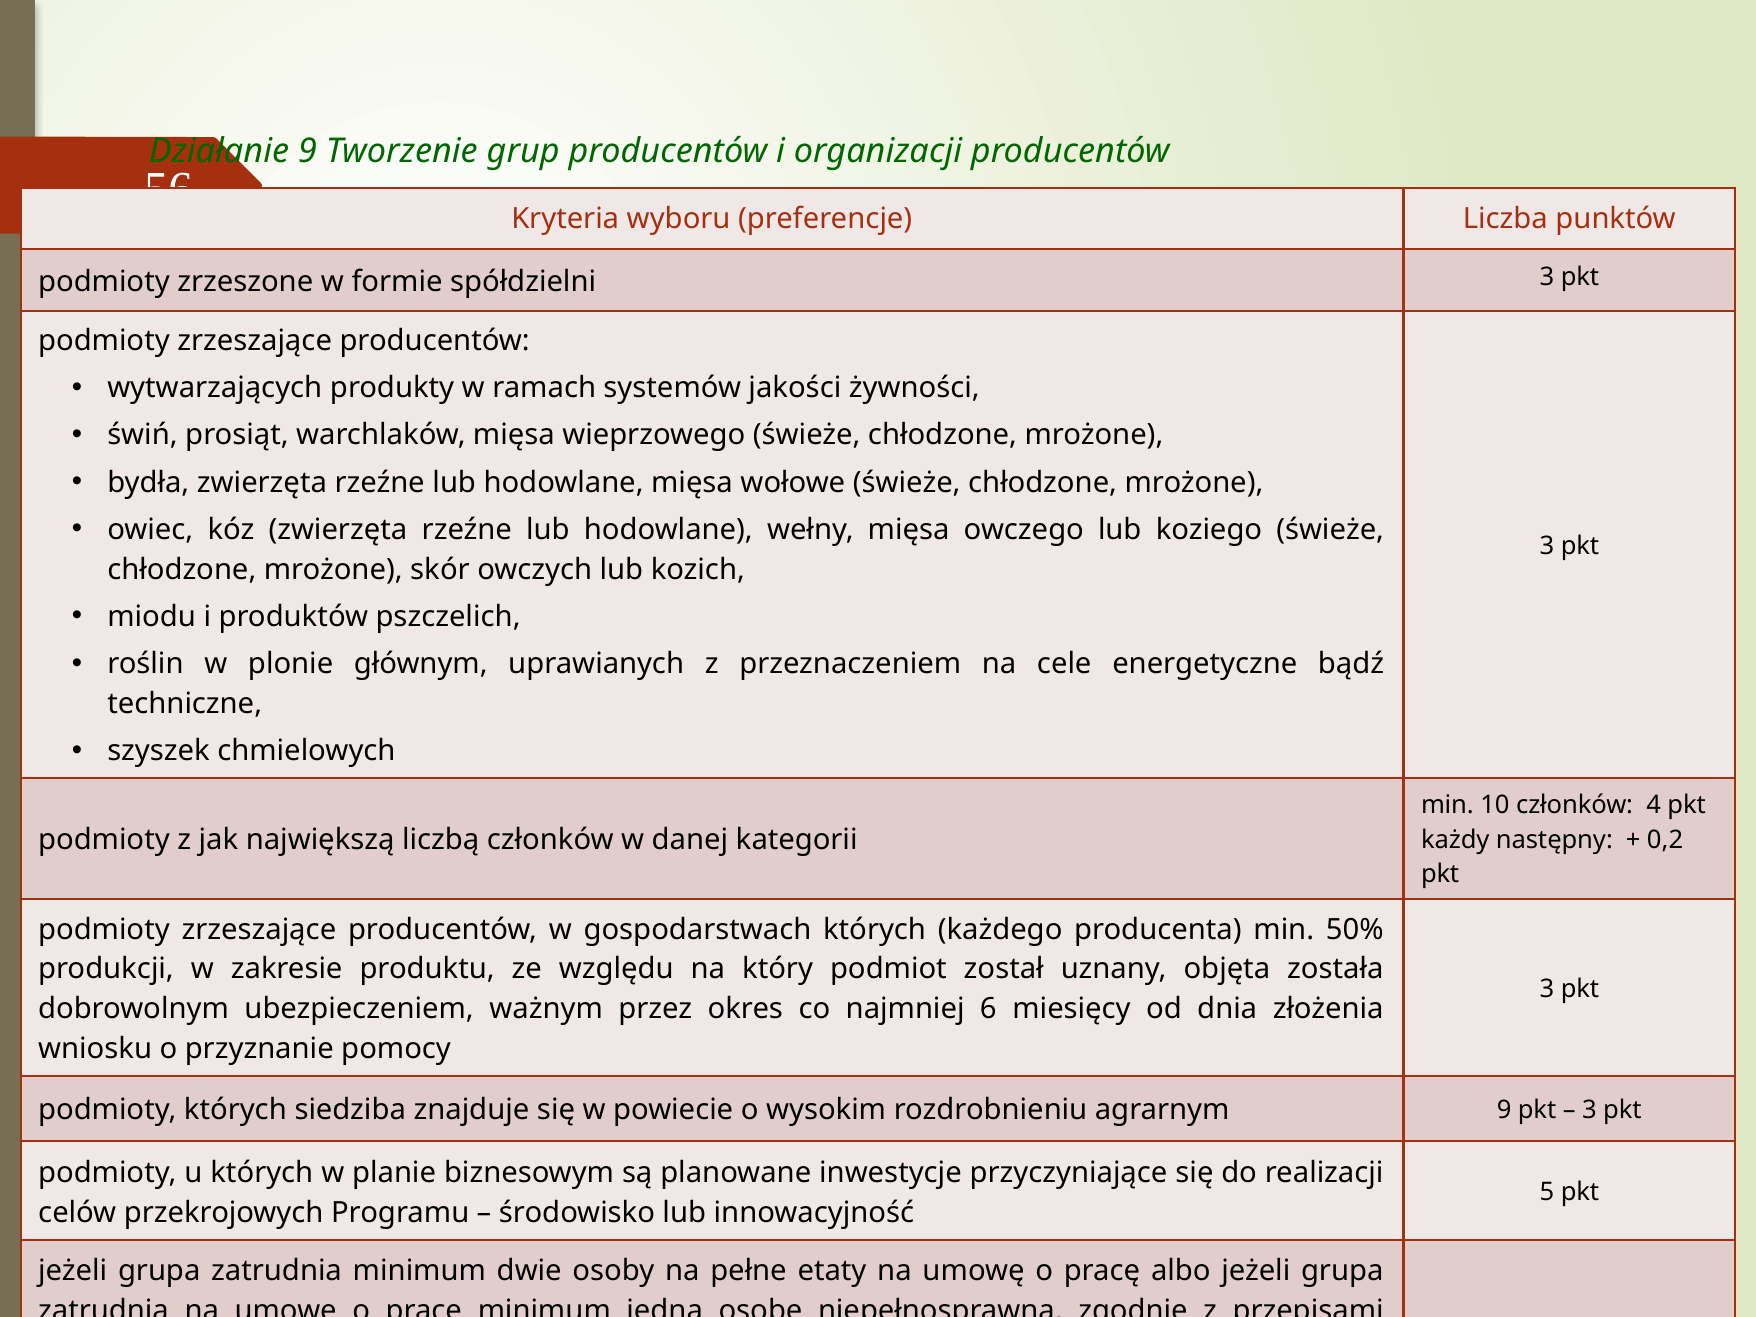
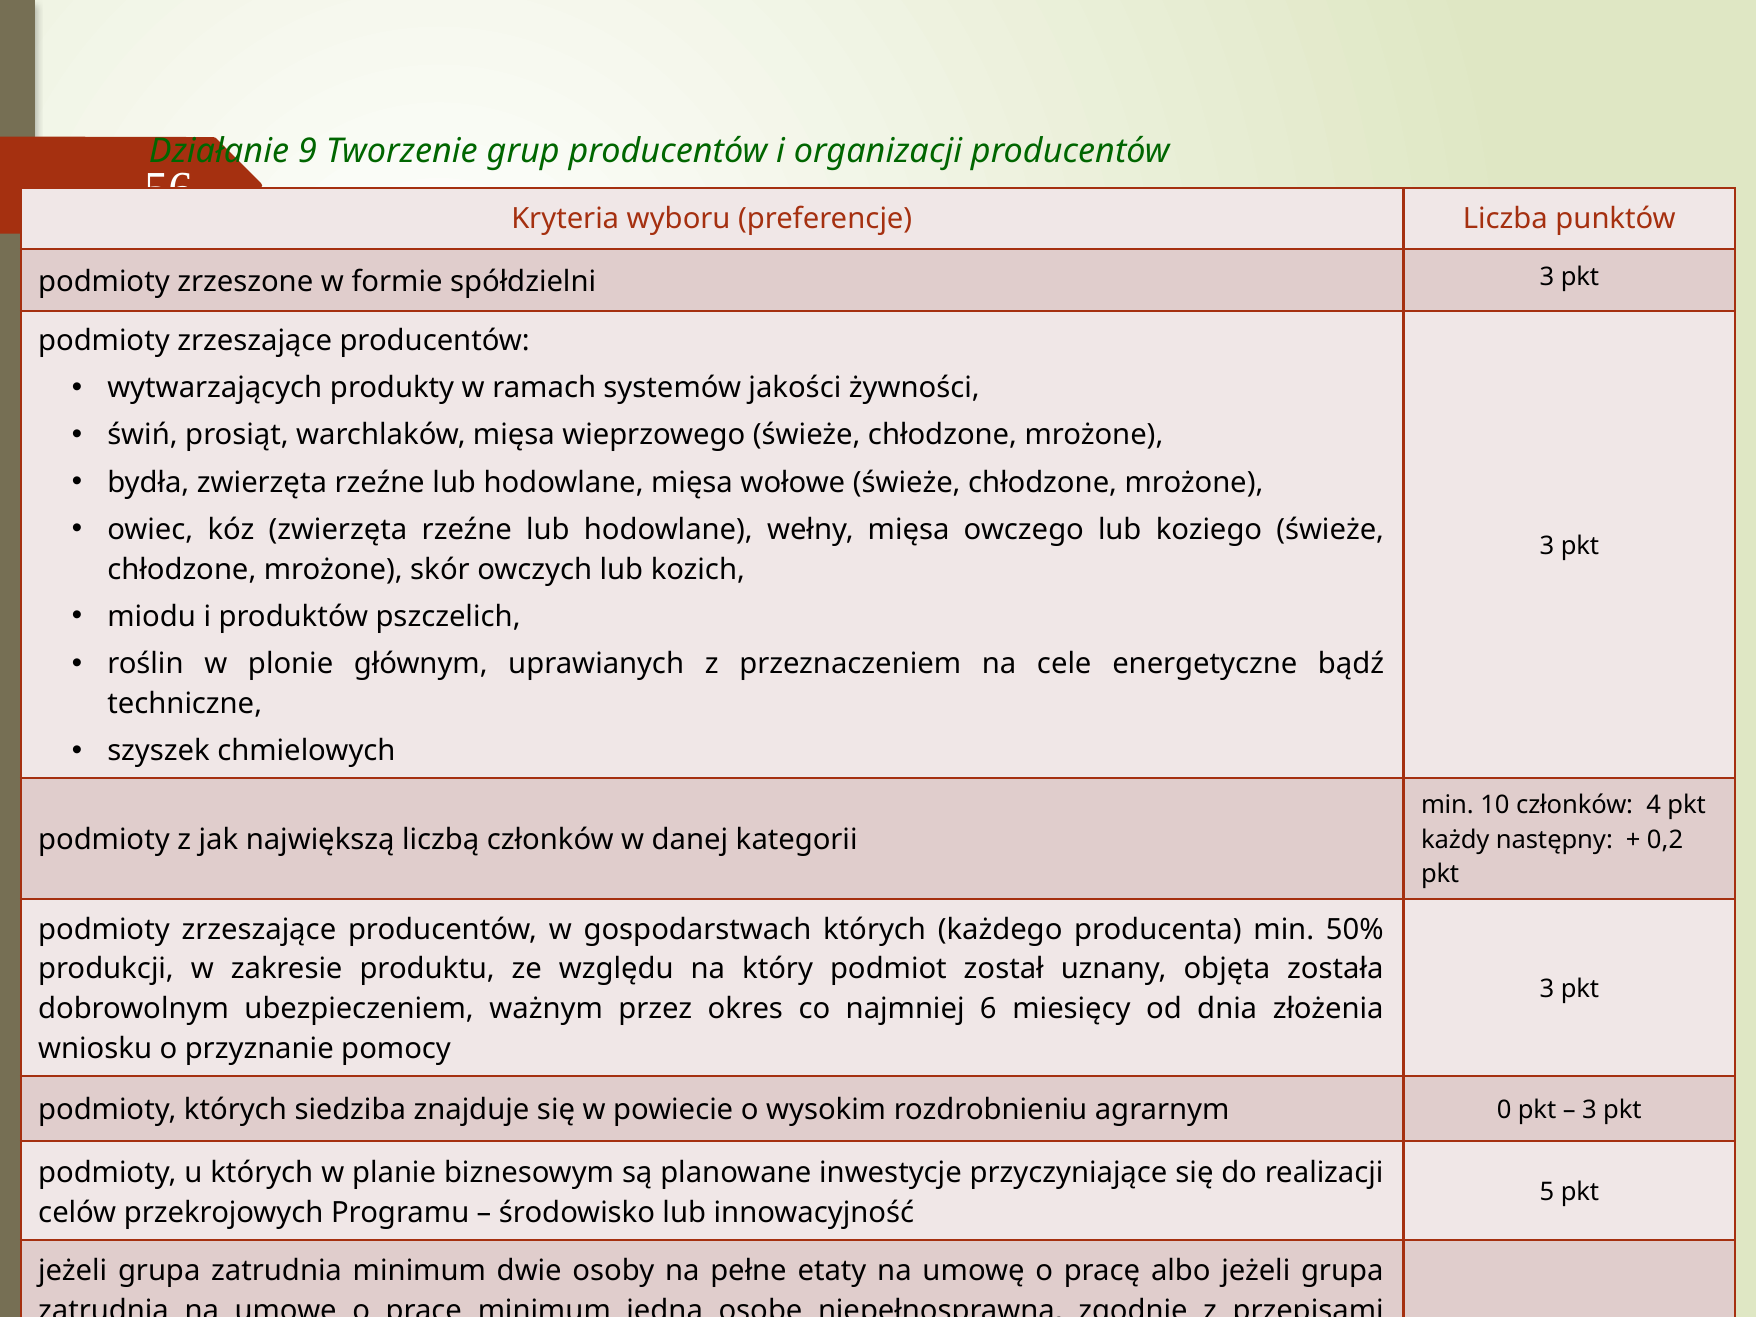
agrarnym 9: 9 -> 0 (1504, 1110)
